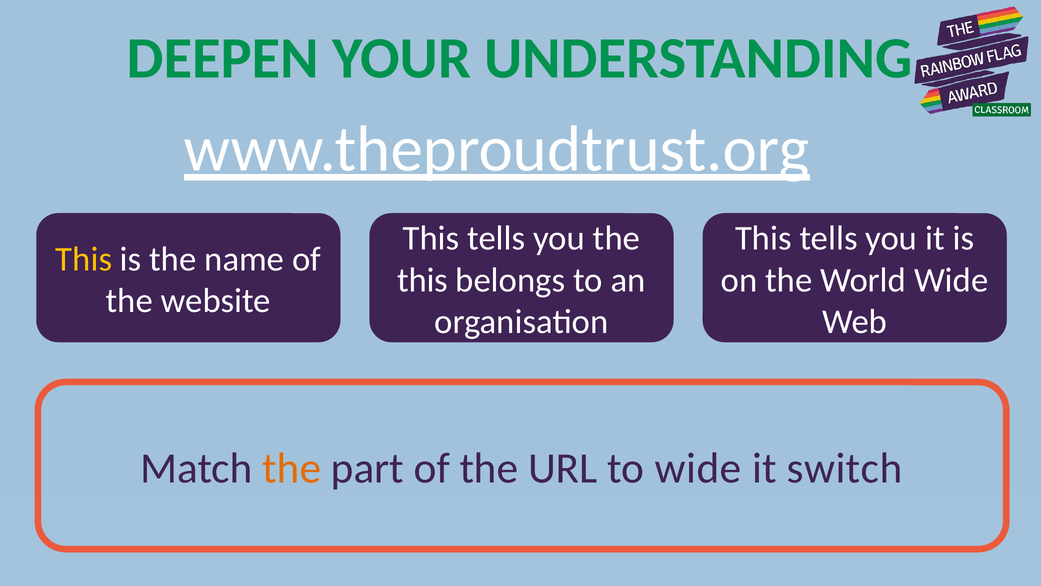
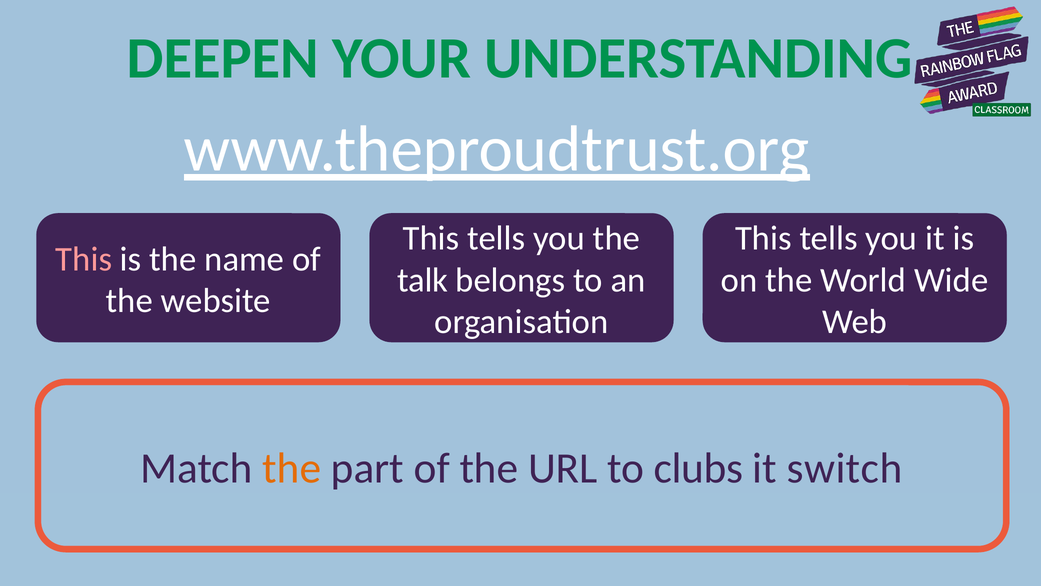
This colour: yellow -> pink (84, 259)
this: this -> talk (423, 280)
to wide: wide -> clubs (698, 468)
